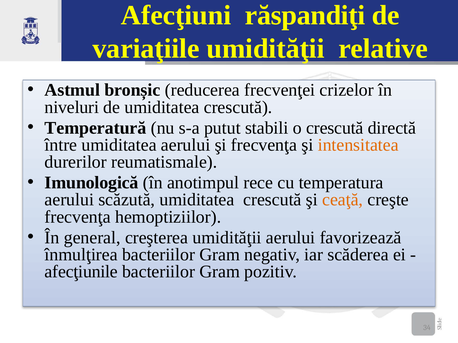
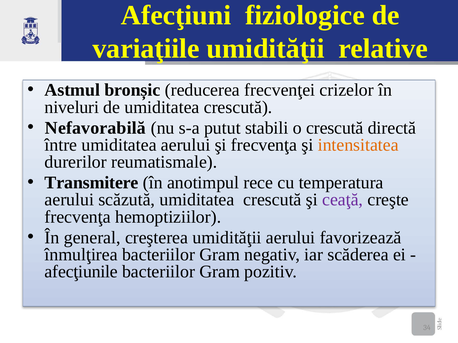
răspandiţi: răspandiţi -> fiziologice (305, 15)
Temperatură: Temperatură -> Nefavorabilă (95, 128)
Imunologică: Imunologică -> Transmitere (92, 183)
ceaţă colour: orange -> purple (343, 200)
